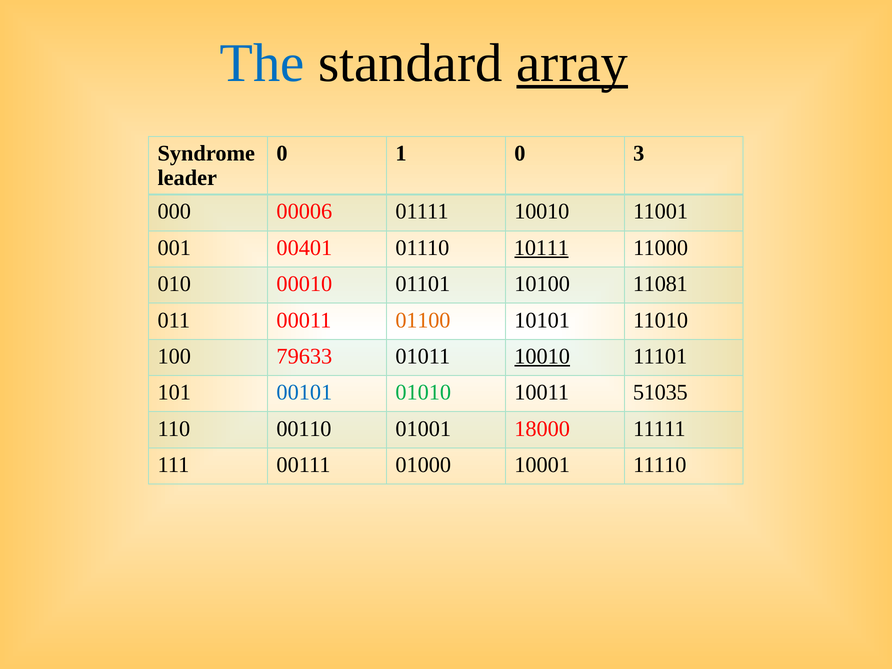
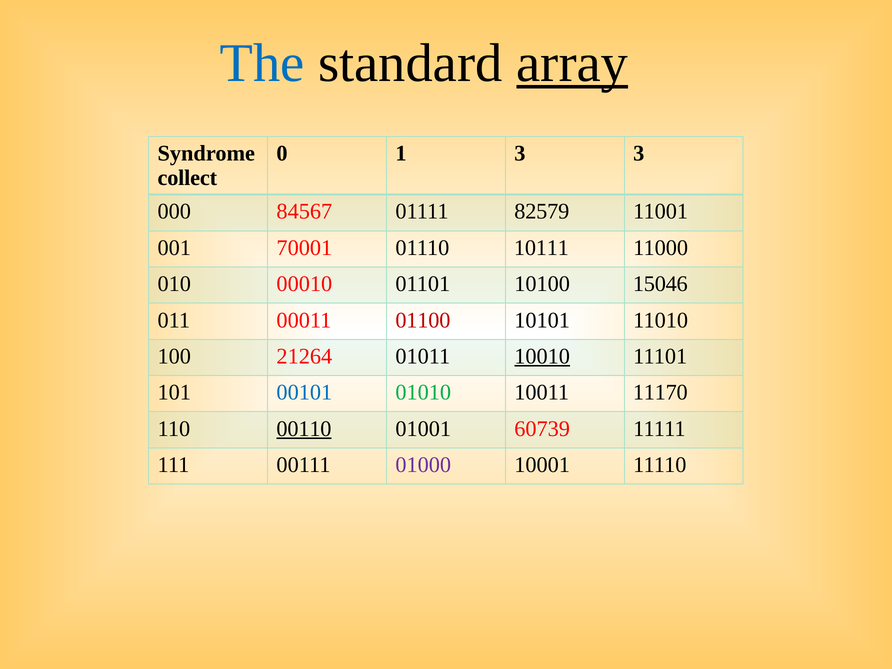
1 0: 0 -> 3 (520, 153)
leader: leader -> collect (187, 178)
00006: 00006 -> 84567 (304, 212)
01111 10010: 10010 -> 82579 (542, 212)
00401: 00401 -> 70001 (304, 248)
10111 underline: present -> none (541, 248)
11081: 11081 -> 15046 (660, 284)
01100 colour: orange -> red (423, 320)
79633: 79633 -> 21264 (304, 356)
51035: 51035 -> 11170 (660, 392)
00110 underline: none -> present (304, 429)
18000: 18000 -> 60739 (542, 429)
01000 colour: black -> purple (423, 465)
